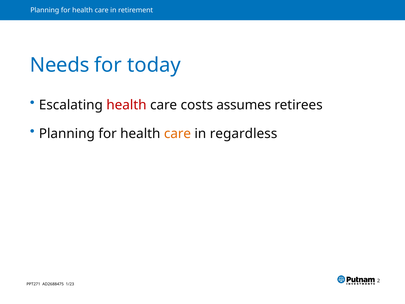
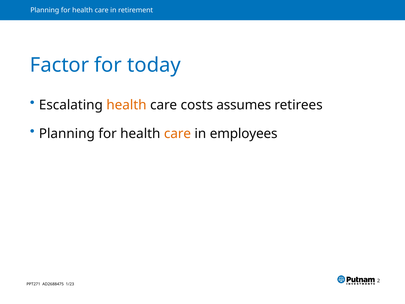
Needs: Needs -> Factor (60, 65)
health colour: red -> orange (126, 105)
regardless: regardless -> employees (244, 133)
